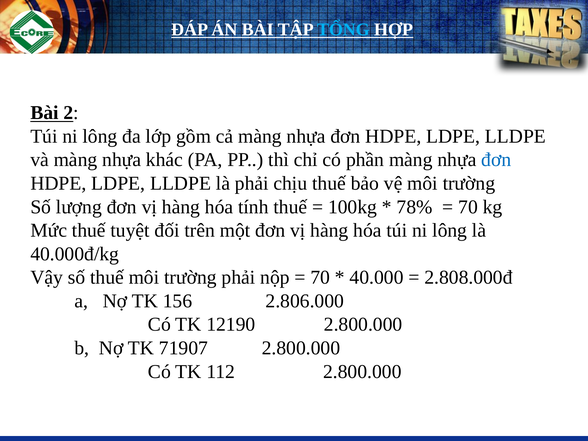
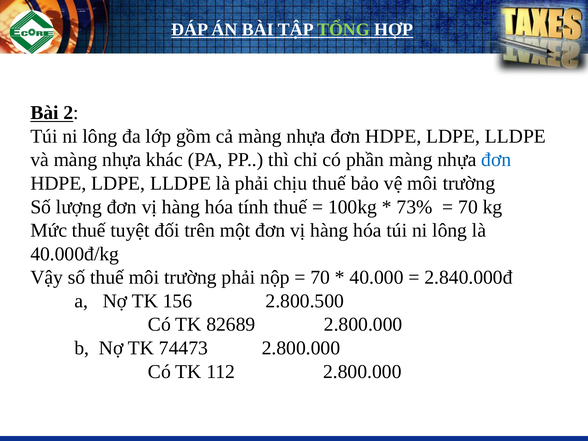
TỔNG colour: light blue -> light green (343, 30)
78%: 78% -> 73% (415, 207)
2.808.000đ: 2.808.000đ -> 2.840.000đ (468, 277)
2.806.000: 2.806.000 -> 2.800.500 (305, 301)
12190: 12190 -> 82689 (231, 324)
71907: 71907 -> 74473 (183, 348)
